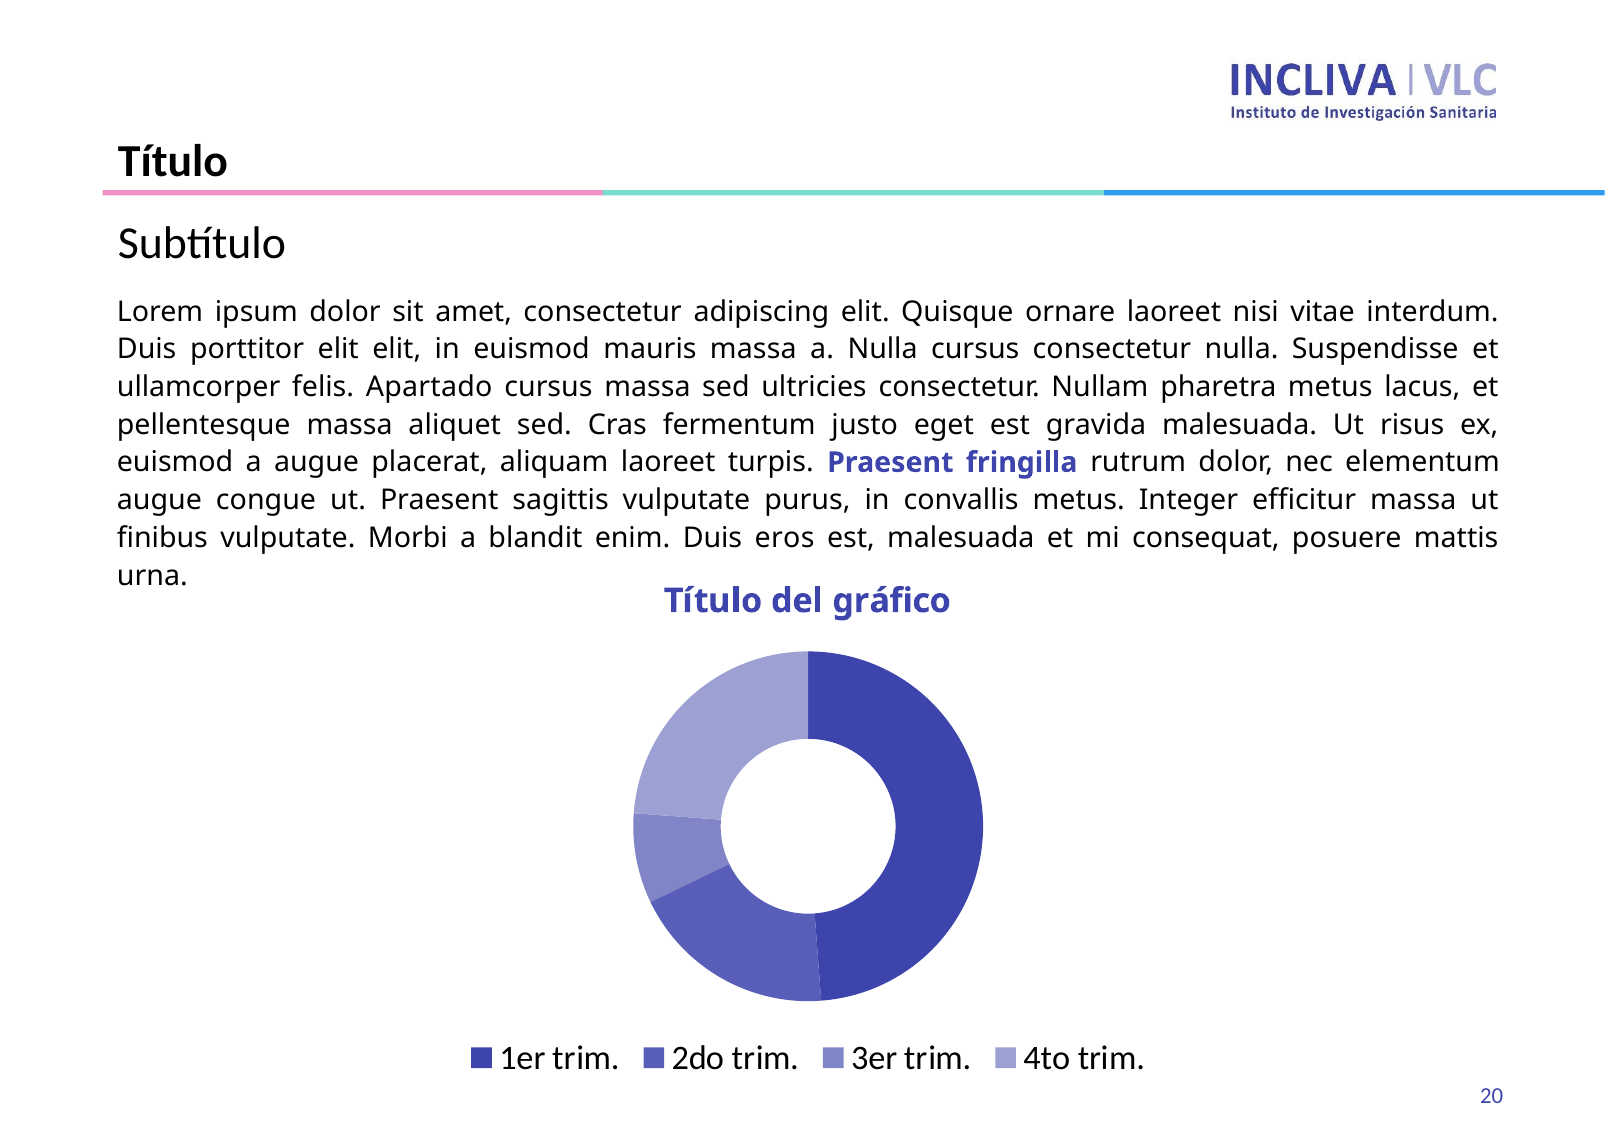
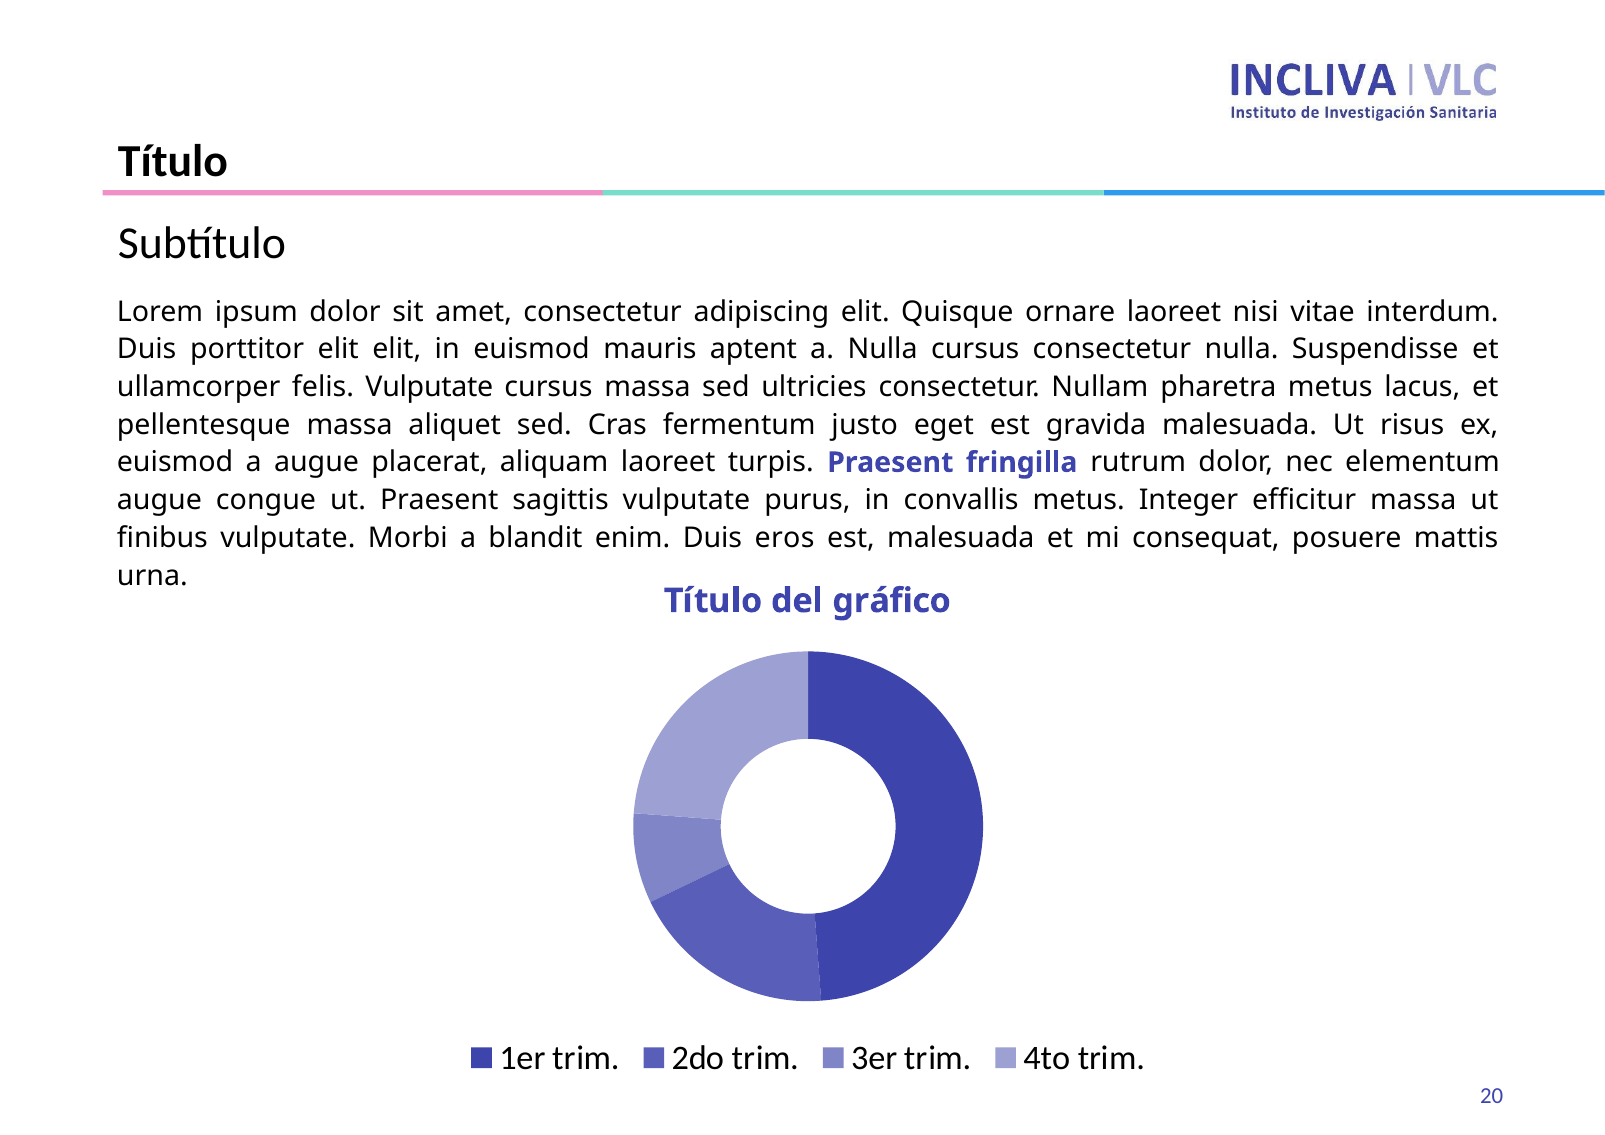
mauris massa: massa -> aptent (753, 349)
felis Apartado: Apartado -> Vulputate (429, 387)
